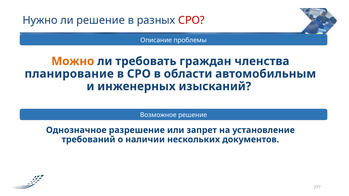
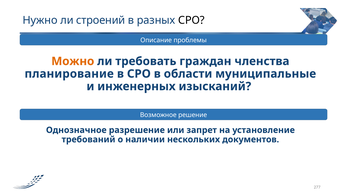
ли решение: решение -> строений (101, 20)
СРО colour: red -> black (191, 20)
автомобильным: автомобильным -> муниципальные (266, 74)
